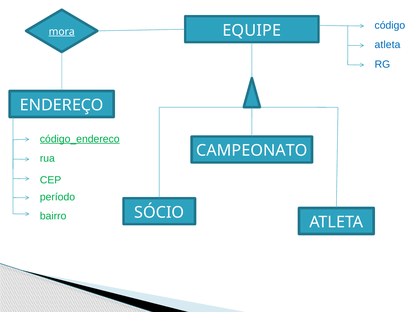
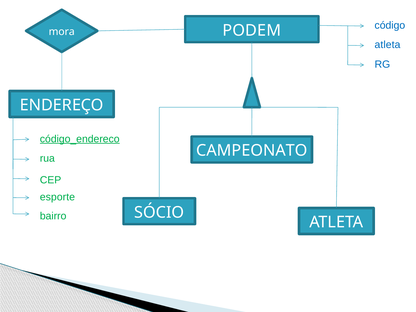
EQUIPE: EQUIPE -> PODEM (252, 30)
mora underline: present -> none (62, 32)
período: período -> esporte (57, 197)
